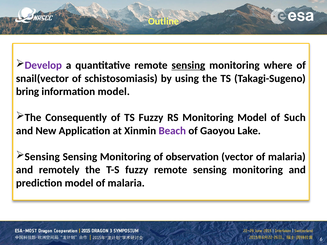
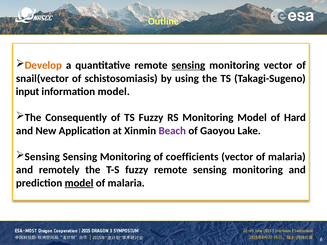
Develop colour: purple -> orange (43, 65)
monitoring where: where -> vector (278, 65)
bring: bring -> input (28, 92)
Such: Such -> Hard (295, 118)
observation: observation -> coefficients (192, 157)
model underline: none -> present (79, 183)
